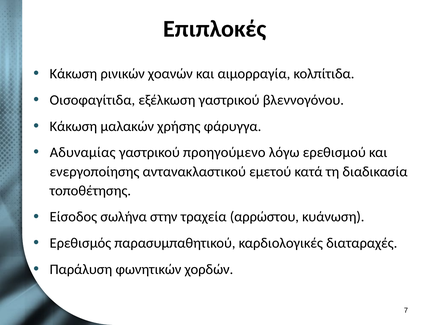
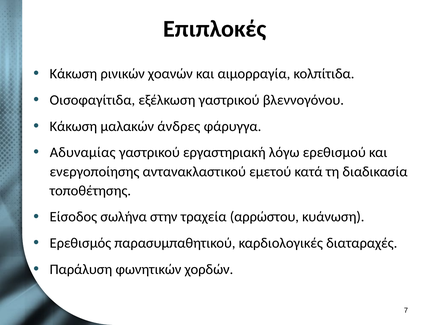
χρήσης: χρήσης -> άνδρες (179, 126)
προηγούμενο: προηγούμενο -> εργαστηριακή (224, 153)
